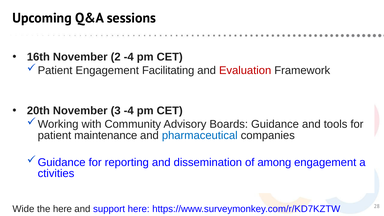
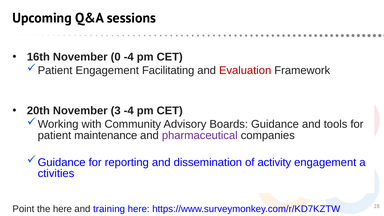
2: 2 -> 0 (116, 57)
pharmaceutical colour: blue -> purple (200, 135)
among: among -> activity (274, 162)
Wide: Wide -> Point (23, 209)
support: support -> training (109, 209)
